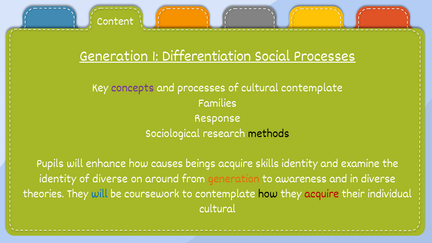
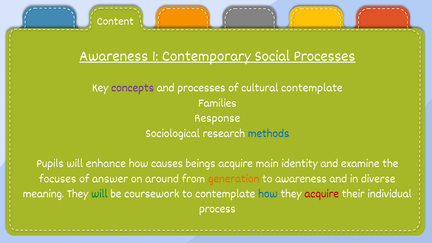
Generation: Generation -> Awareness (114, 55)
Differentiation: Differentiation -> Contemporary (206, 55)
methods colour: black -> blue (269, 133)
skills: skills -> main (267, 163)
identity: identity -> focuses (58, 178)
of diverse: diverse -> answer (110, 178)
theories: theories -> meaning (43, 193)
will colour: blue -> green (99, 193)
how colour: black -> blue (268, 193)
cultural: cultural -> process (217, 209)
